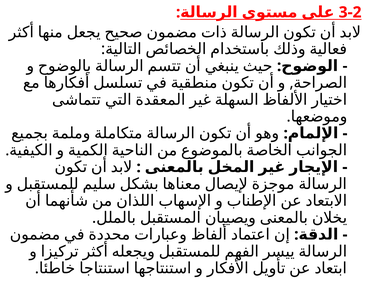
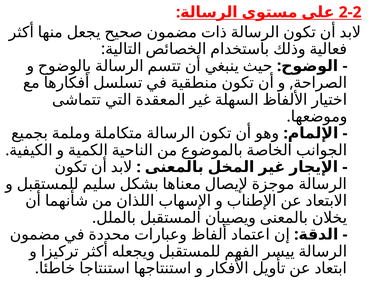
3-2: 3-2 -> 2-2 (350, 12)
